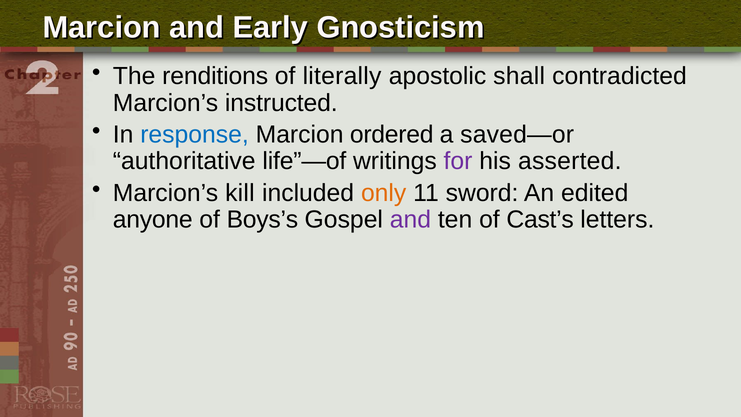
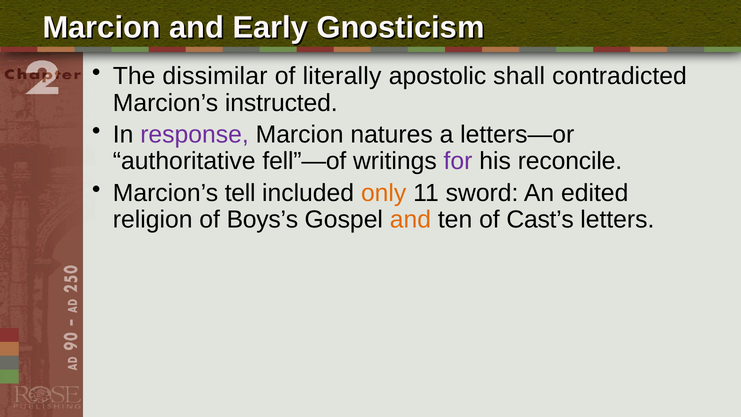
renditions: renditions -> dissimilar (215, 76)
response colour: blue -> purple (195, 135)
ordered: ordered -> natures (392, 135)
saved—or: saved—or -> letters—or (517, 135)
life”—of: life”—of -> fell”—of (304, 161)
asserted: asserted -> reconcile (570, 161)
kill: kill -> tell (240, 193)
anyone: anyone -> religion (153, 220)
and colour: purple -> orange (410, 220)
